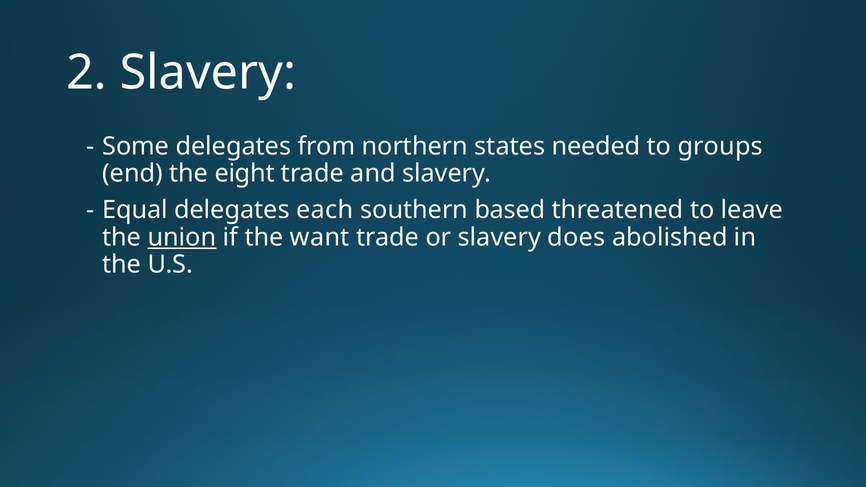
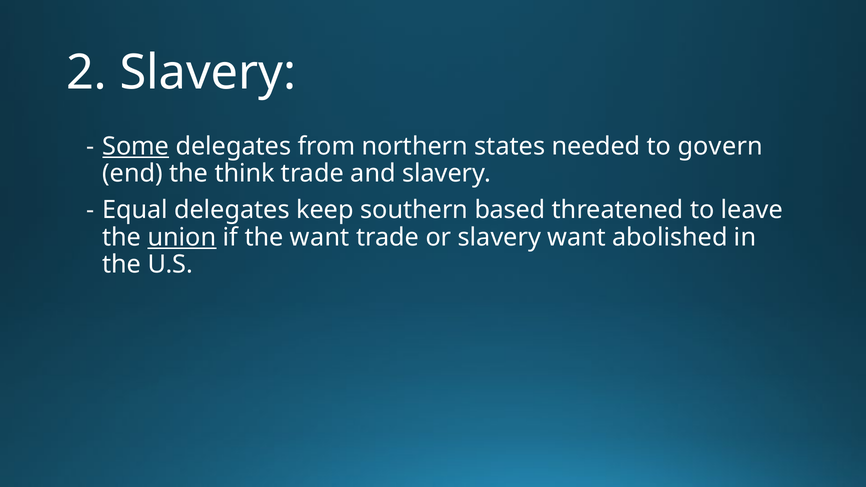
Some underline: none -> present (136, 146)
groups: groups -> govern (720, 146)
eight: eight -> think (245, 174)
each: each -> keep (325, 210)
slavery does: does -> want (577, 237)
